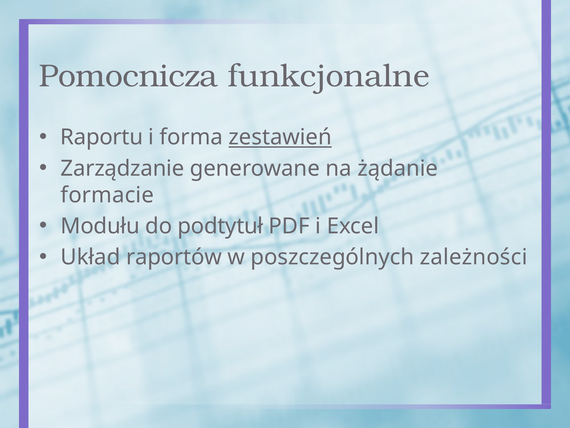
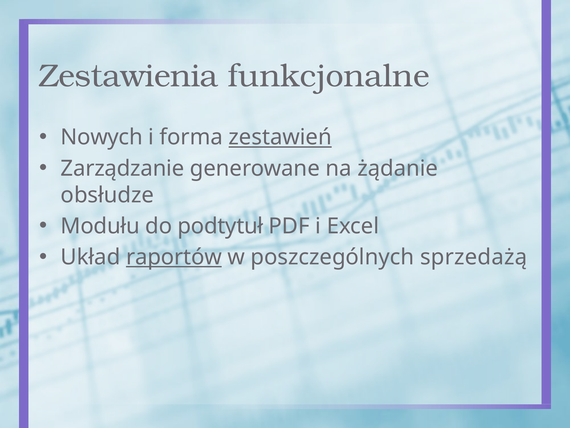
Pomocnicza: Pomocnicza -> Zestawienia (128, 76)
Raportu: Raportu -> Nowych (102, 137)
formacie: formacie -> obsłudze (107, 195)
raportów underline: none -> present (174, 257)
zależności: zależności -> sprzedażą (474, 257)
